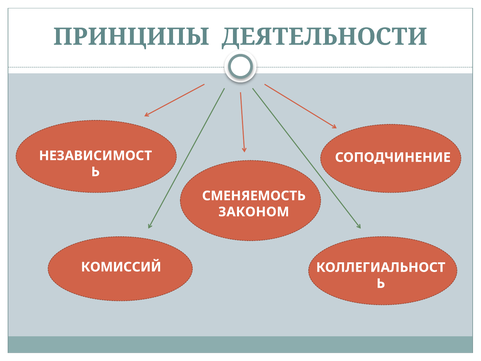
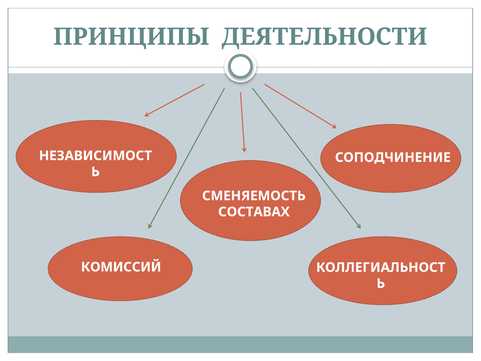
ЗАКОНОМ: ЗАКОНОМ -> СОСТАВАХ (254, 212)
